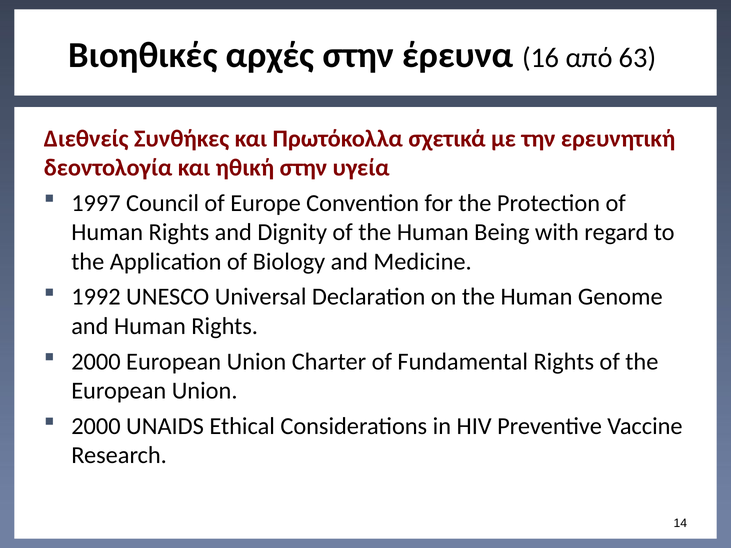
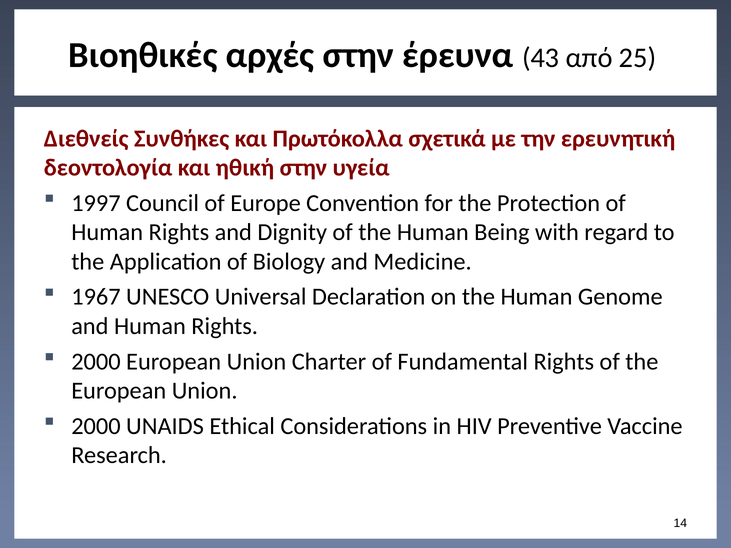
16: 16 -> 43 (541, 58)
63: 63 -> 25 (638, 58)
1992: 1992 -> 1967 (96, 297)
